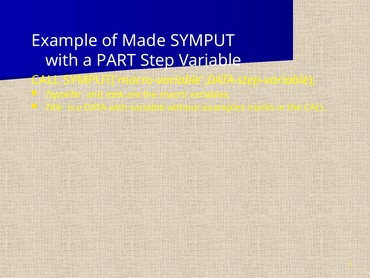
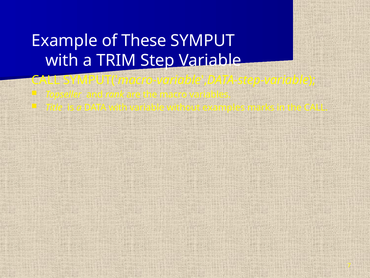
Made: Made -> These (144, 41)
PART: PART -> TRIM (116, 60)
